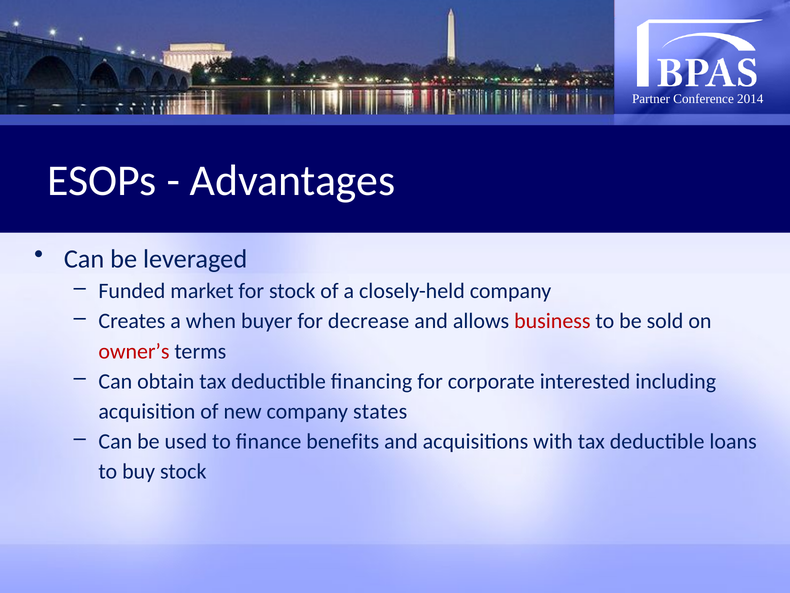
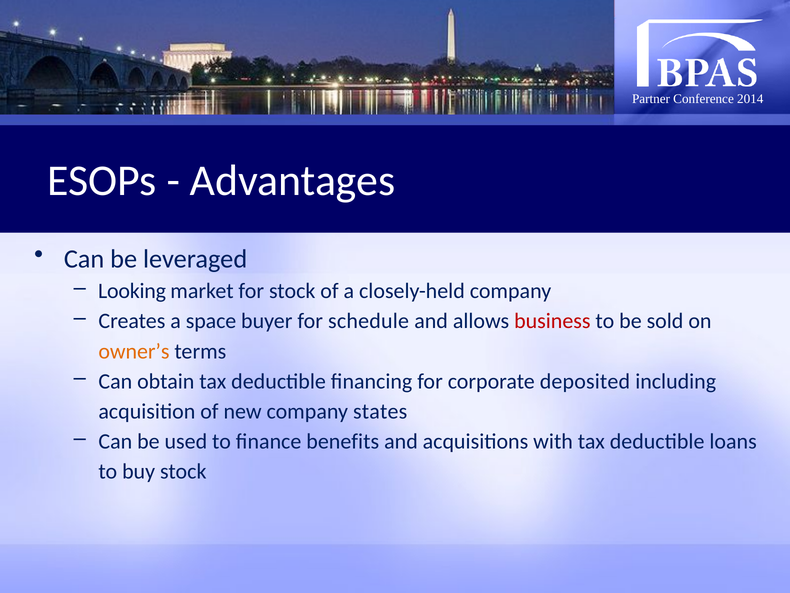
Funded: Funded -> Looking (132, 291)
when: when -> space (211, 321)
decrease: decrease -> schedule (369, 321)
owner’s colour: red -> orange (134, 351)
interested: interested -> deposited (585, 381)
